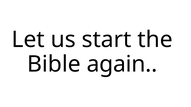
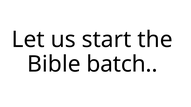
again: again -> batch (122, 64)
